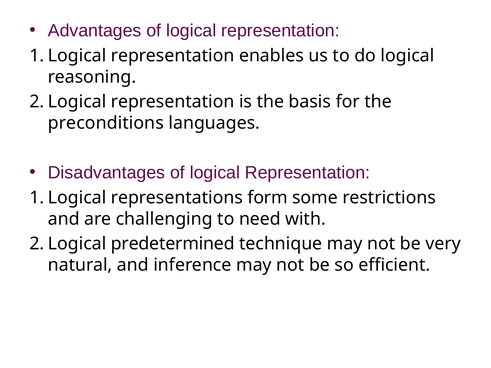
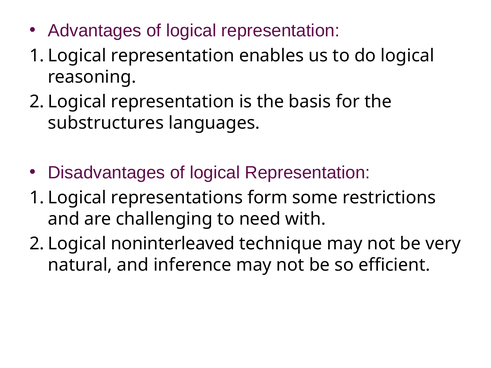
preconditions: preconditions -> substructures (106, 123)
predetermined: predetermined -> noninterleaved (173, 244)
